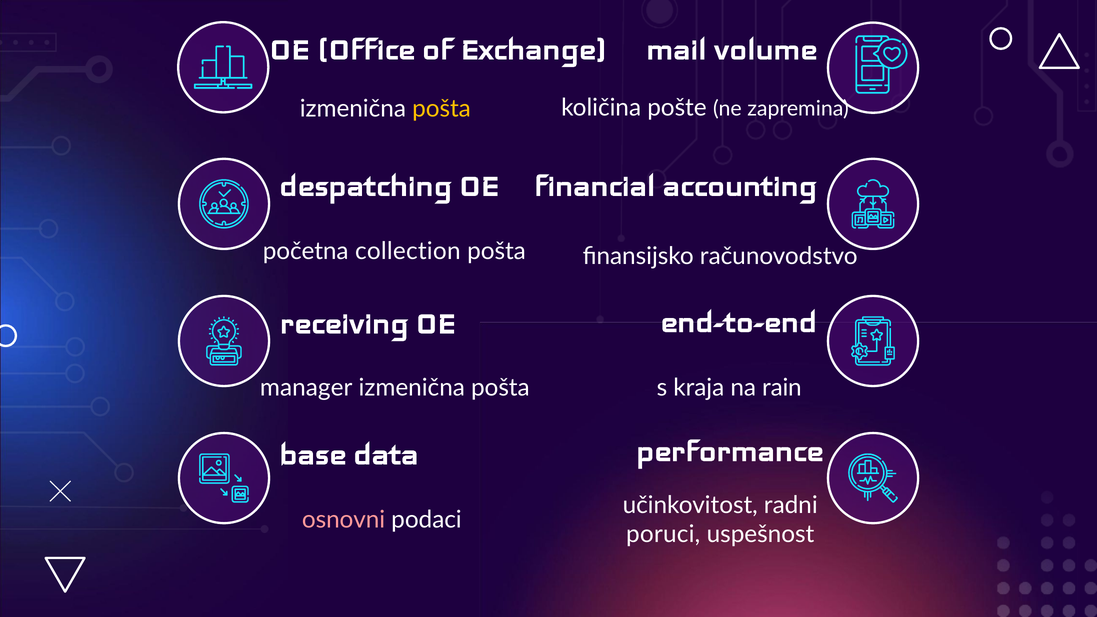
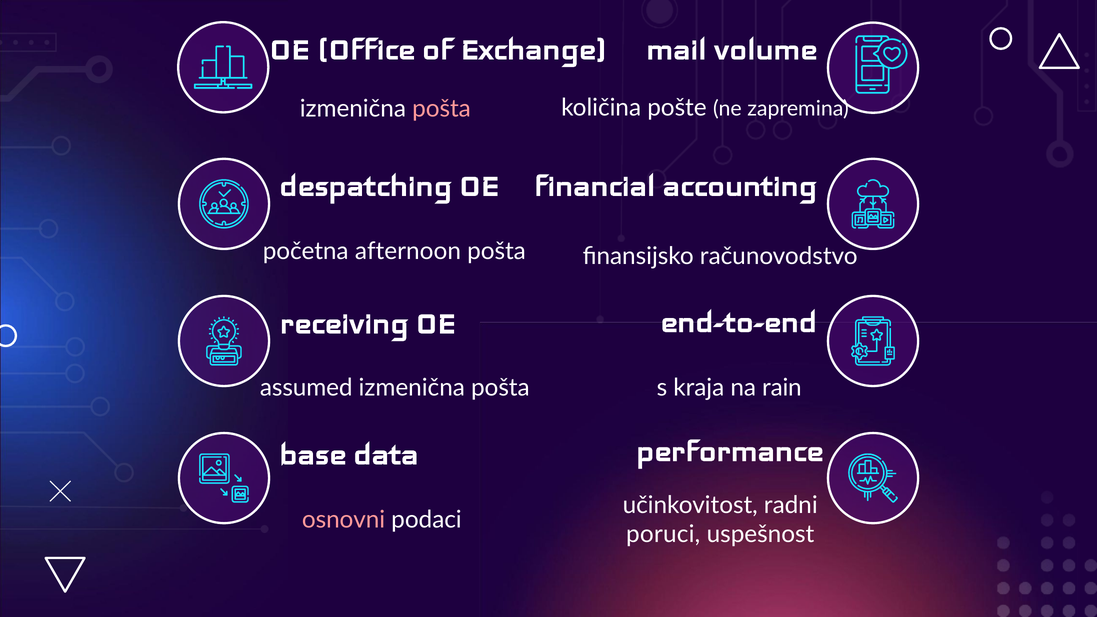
pošta colour: yellow -> pink (442, 109)
collection: collection -> afternoon (408, 251)
manager: manager -> assumed (306, 388)
